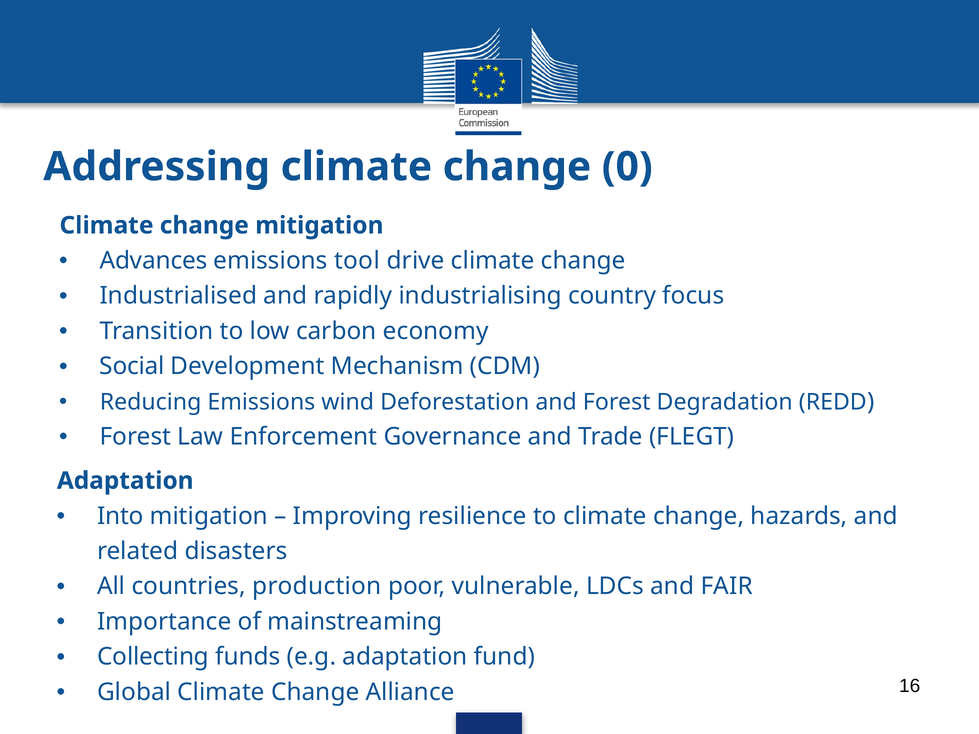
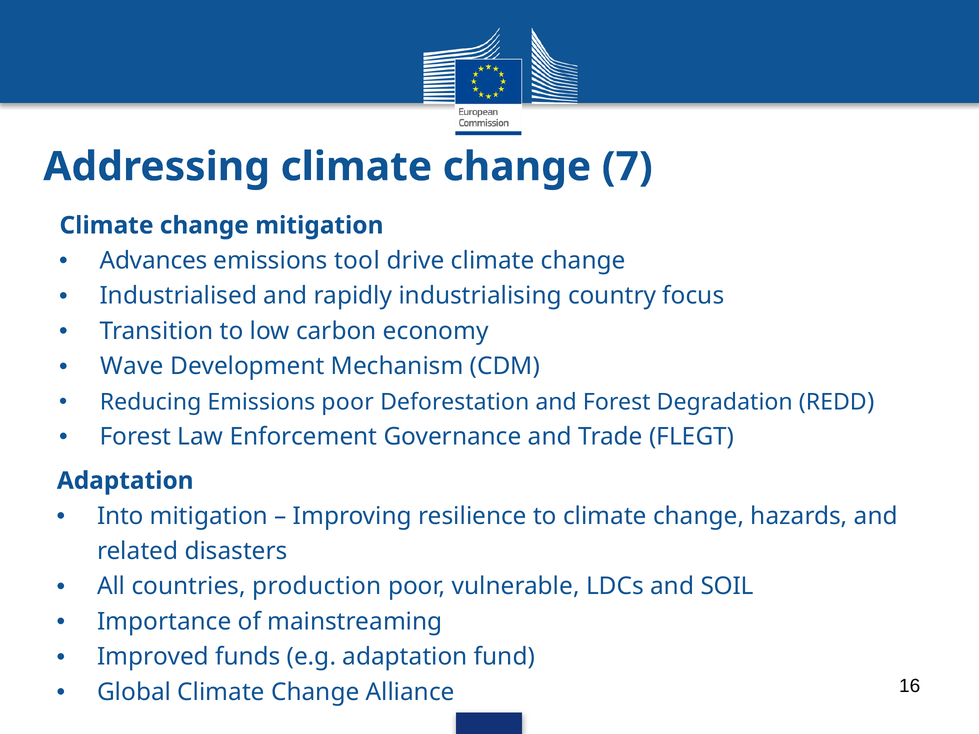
0: 0 -> 7 (627, 167)
Social: Social -> Wave (132, 366)
Emissions wind: wind -> poor (348, 402)
FAIR: FAIR -> SOIL (727, 587)
Collecting: Collecting -> Improved (153, 657)
